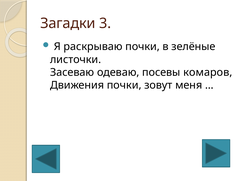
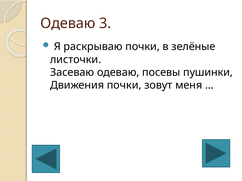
Загадки: Загадки -> Одеваю (68, 23)
комаров: комаров -> пушинки (208, 73)
